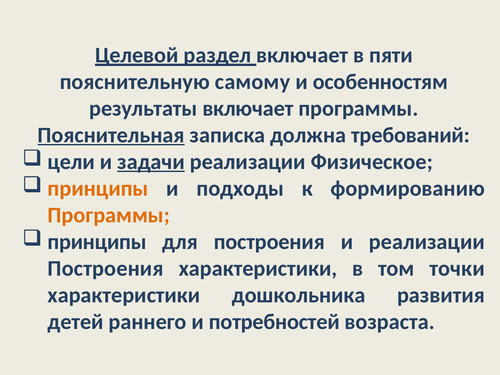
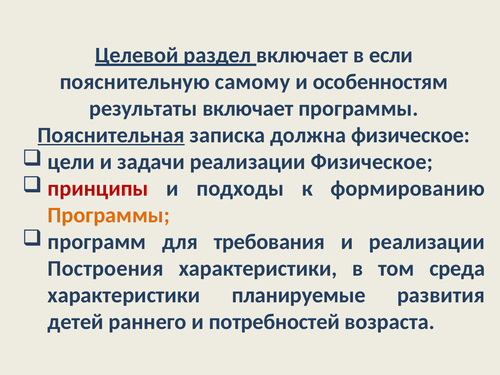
пяти: пяти -> если (391, 55)
должна требований: требований -> физическое (411, 135)
задачи underline: present -> none (151, 162)
принципы colour: orange -> red (98, 189)
принципы: принципы -> программ (97, 242)
для построения: построения -> требования (269, 242)
точки: точки -> среда (457, 269)
дошкольника: дошкольника -> планируемые (299, 295)
